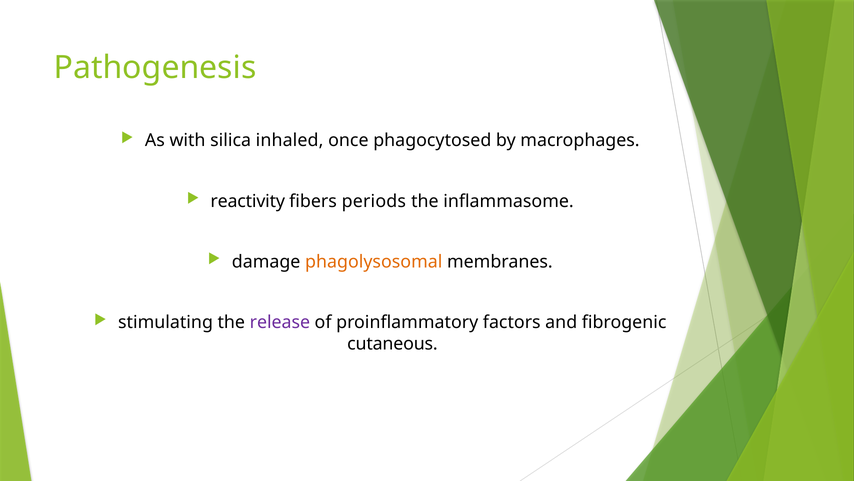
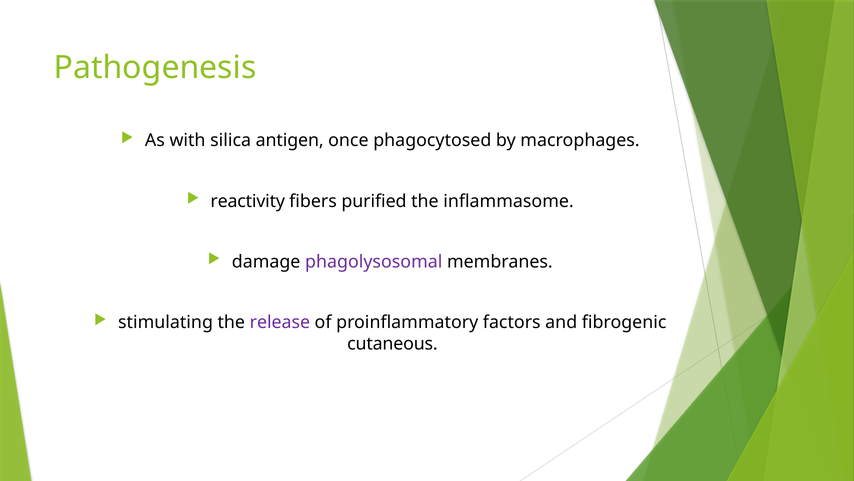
inhaled: inhaled -> antigen (290, 140)
periods: periods -> purified (374, 201)
phagolysosomal colour: orange -> purple (374, 261)
